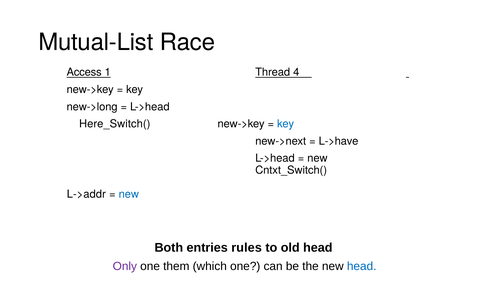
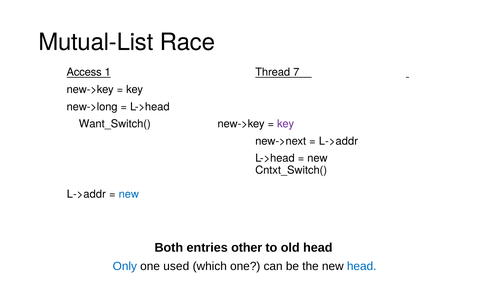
4: 4 -> 7 (296, 72)
Here_Switch(: Here_Switch( -> Want_Switch( (115, 124)
key colour: blue -> purple (286, 124)
L->have: L->have -> L->addr (338, 141)
rules: rules -> other (247, 248)
Only colour: purple -> blue (125, 266)
them: them -> used (176, 266)
